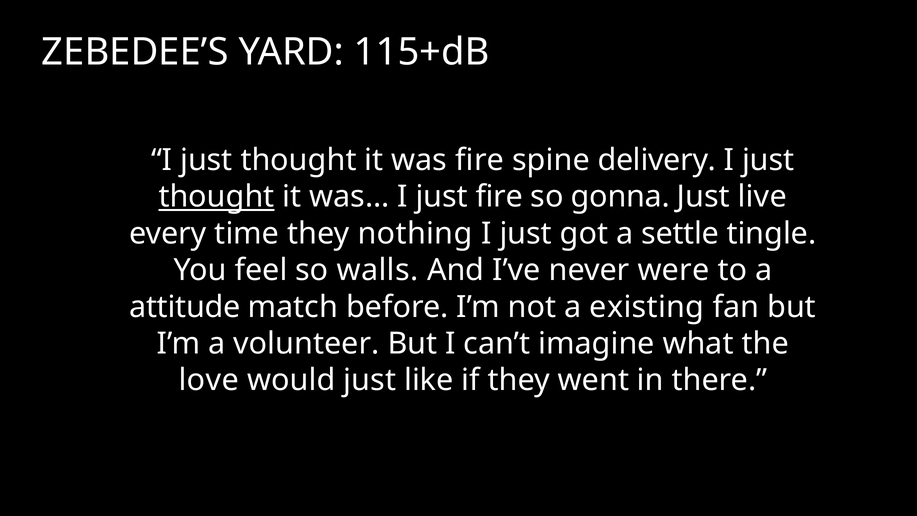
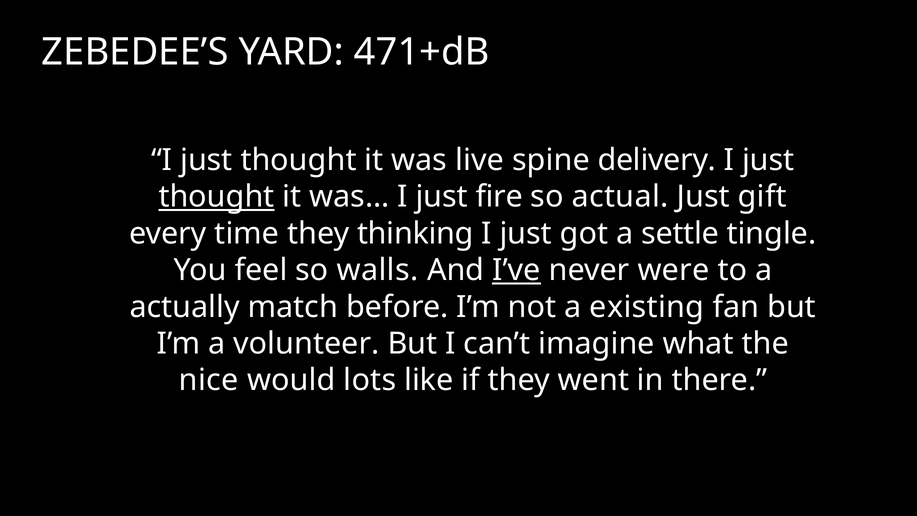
115+dB: 115+dB -> 471+dB (422, 52)
was fire: fire -> live (480, 160)
gonna: gonna -> actual (620, 197)
live: live -> gift (762, 197)
nothing: nothing -> thinking (415, 233)
I’ve underline: none -> present (516, 270)
attitude: attitude -> actually (185, 307)
love: love -> nice (209, 380)
would just: just -> lots (370, 380)
